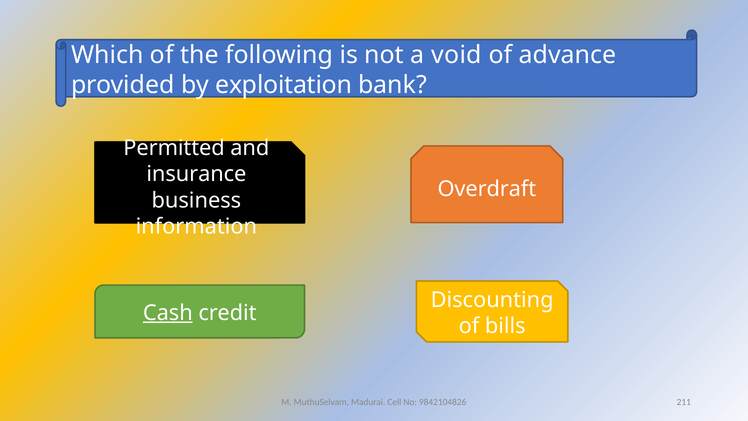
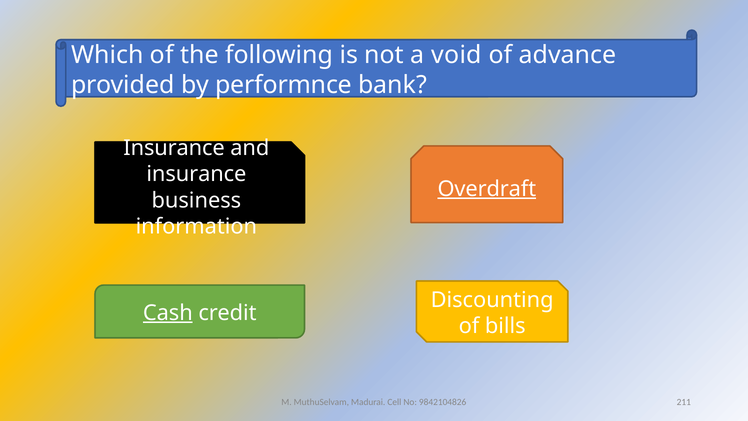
exploitation: exploitation -> performnce (284, 85)
Permitted: Permitted -> Insurance (174, 148)
Overdraft underline: none -> present (487, 189)
